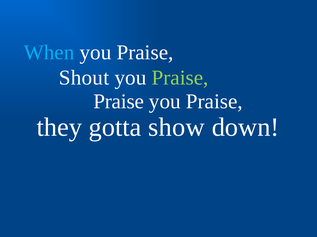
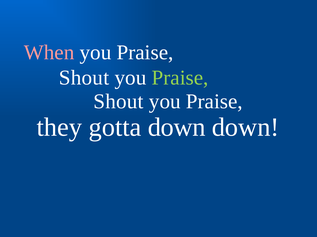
When colour: light blue -> pink (49, 53)
Praise: Praise -> Shout (118, 102)
gotta show: show -> down (177, 128)
